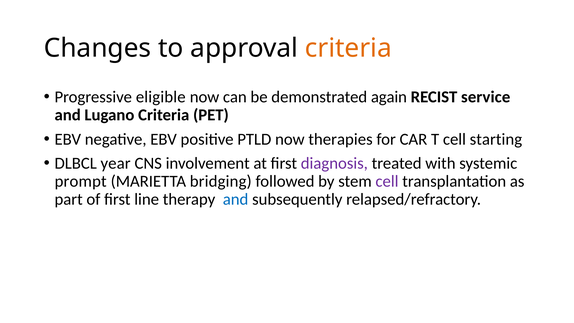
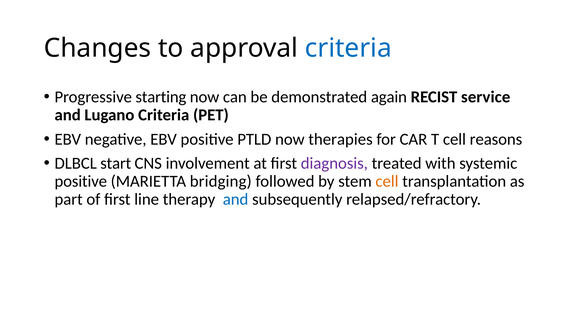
criteria colour: orange -> blue (348, 48)
eligible: eligible -> starting (161, 97)
starting: starting -> reasons (496, 139)
year: year -> start (116, 163)
prompt: prompt -> positive (81, 181)
cell colour: purple -> orange (387, 181)
